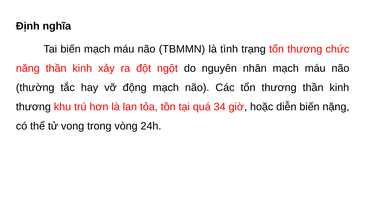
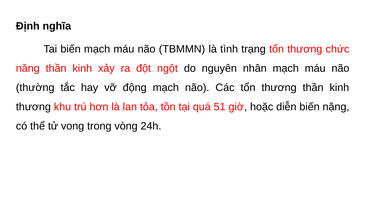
34: 34 -> 51 (220, 107)
